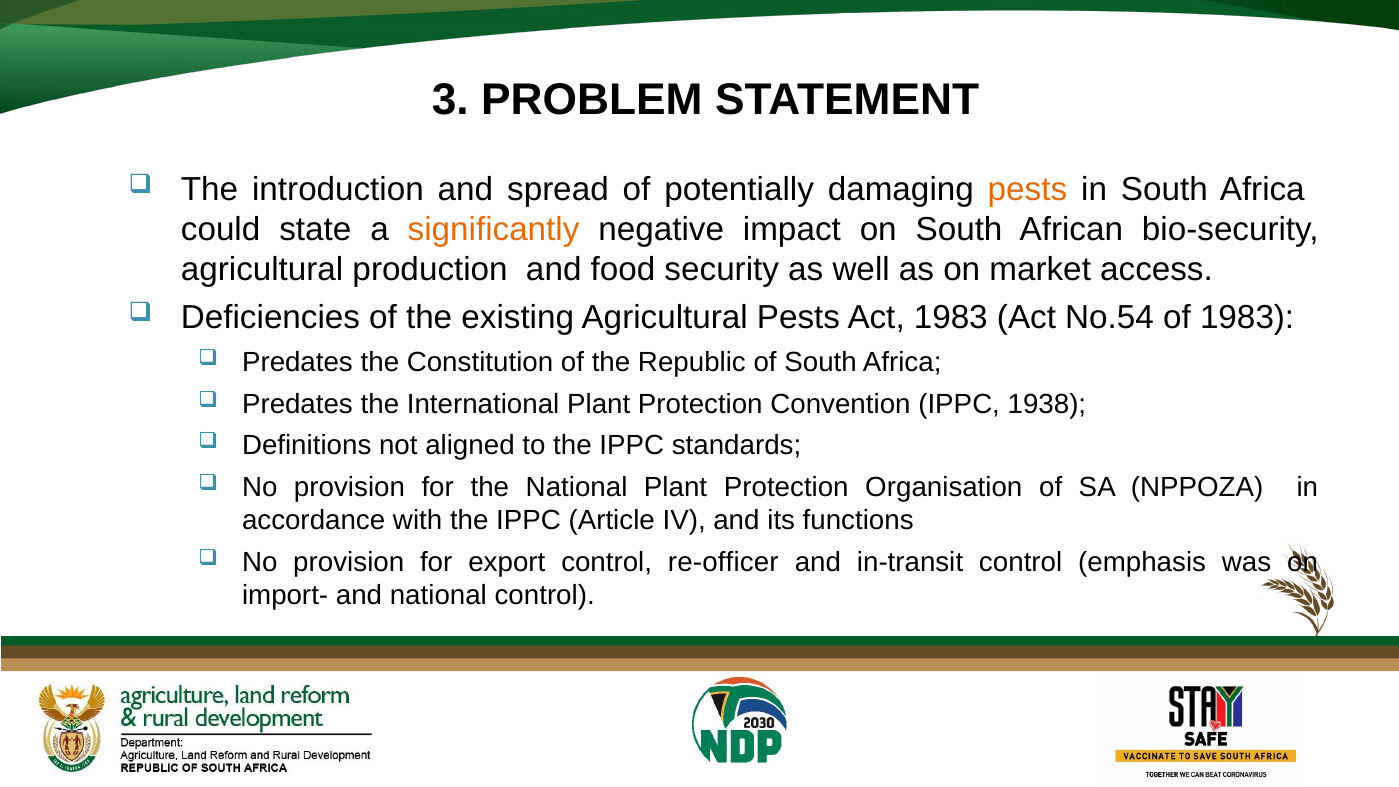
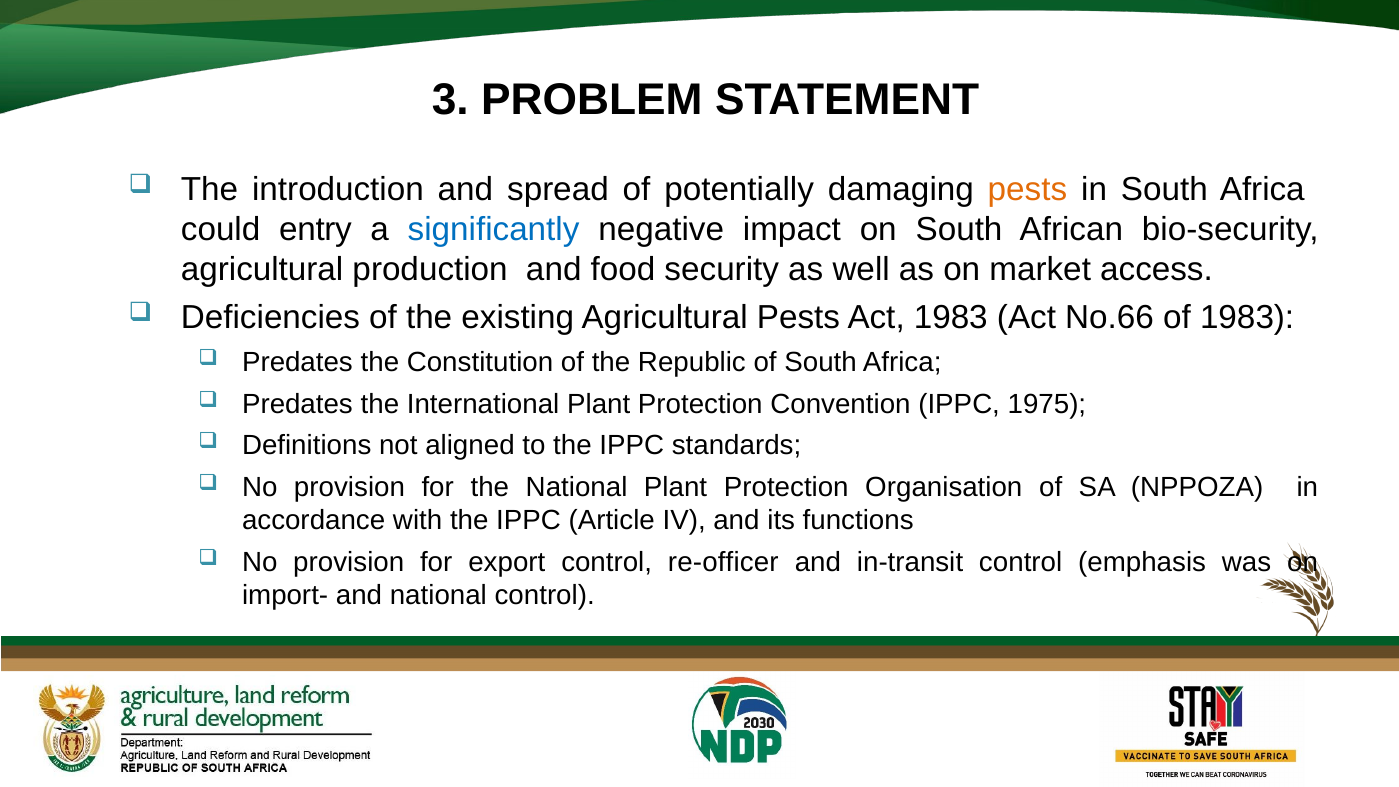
state: state -> entry (316, 230)
significantly colour: orange -> blue (494, 230)
No.54: No.54 -> No.66 (1110, 318)
1938: 1938 -> 1975 (1047, 404)
